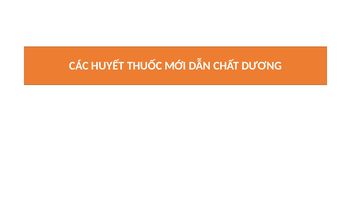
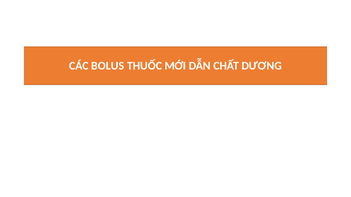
HUYẾT: HUYẾT -> BOLUS (108, 66)
